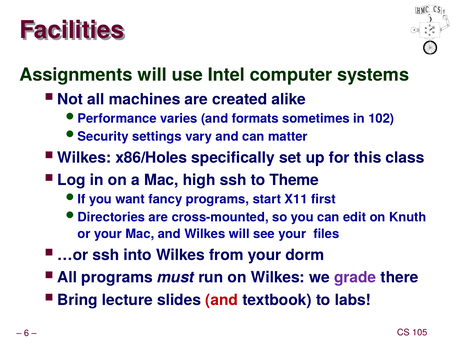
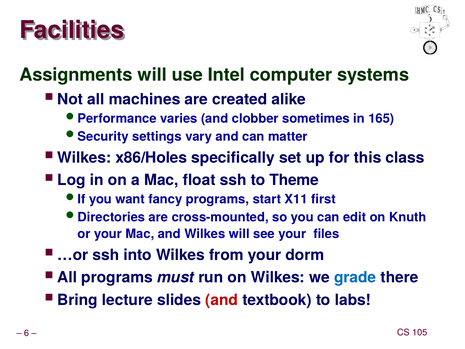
formats: formats -> clobber (255, 118)
102: 102 -> 165 (381, 118)
high: high -> float (199, 180)
grade colour: purple -> blue (355, 277)
